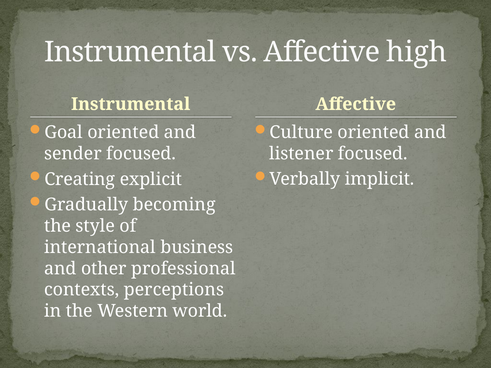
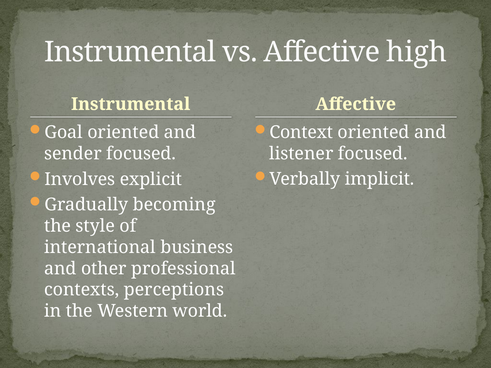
Culture: Culture -> Context (301, 133)
Creating: Creating -> Involves (80, 179)
